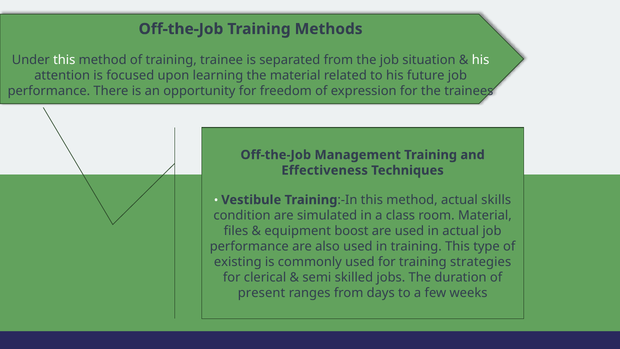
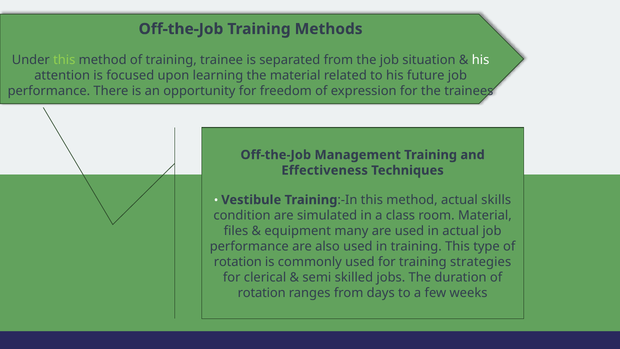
this colour: white -> light green (64, 60)
boost: boost -> many (351, 231)
existing: existing -> rotation (238, 262)
present: present -> rotation (262, 293)
